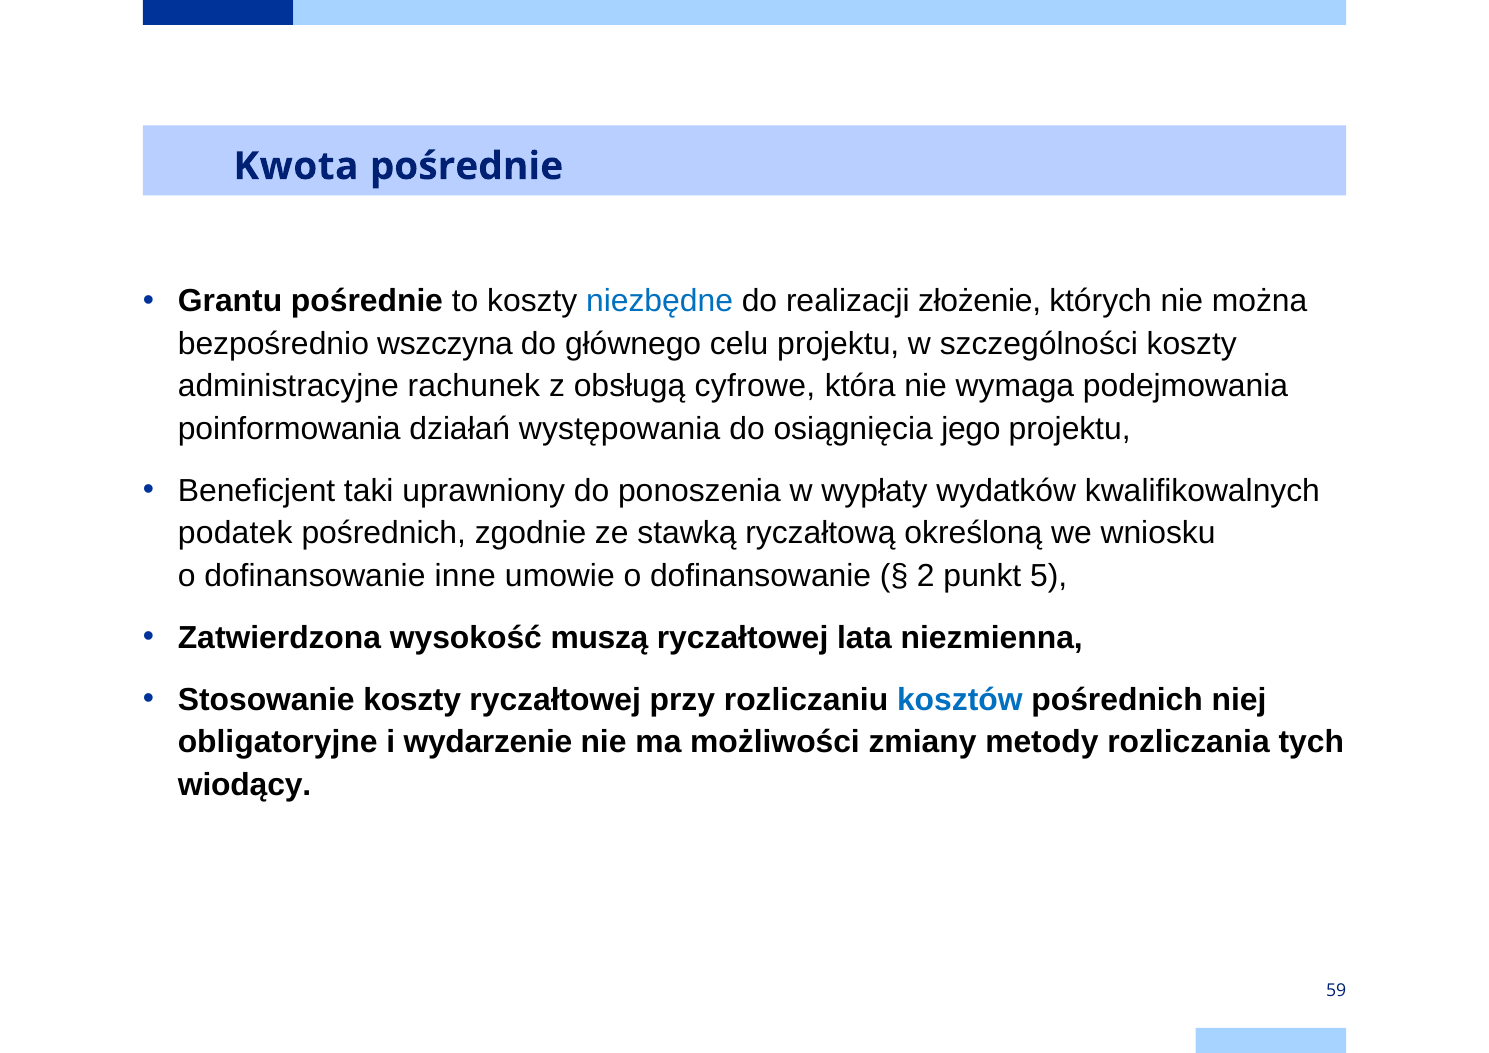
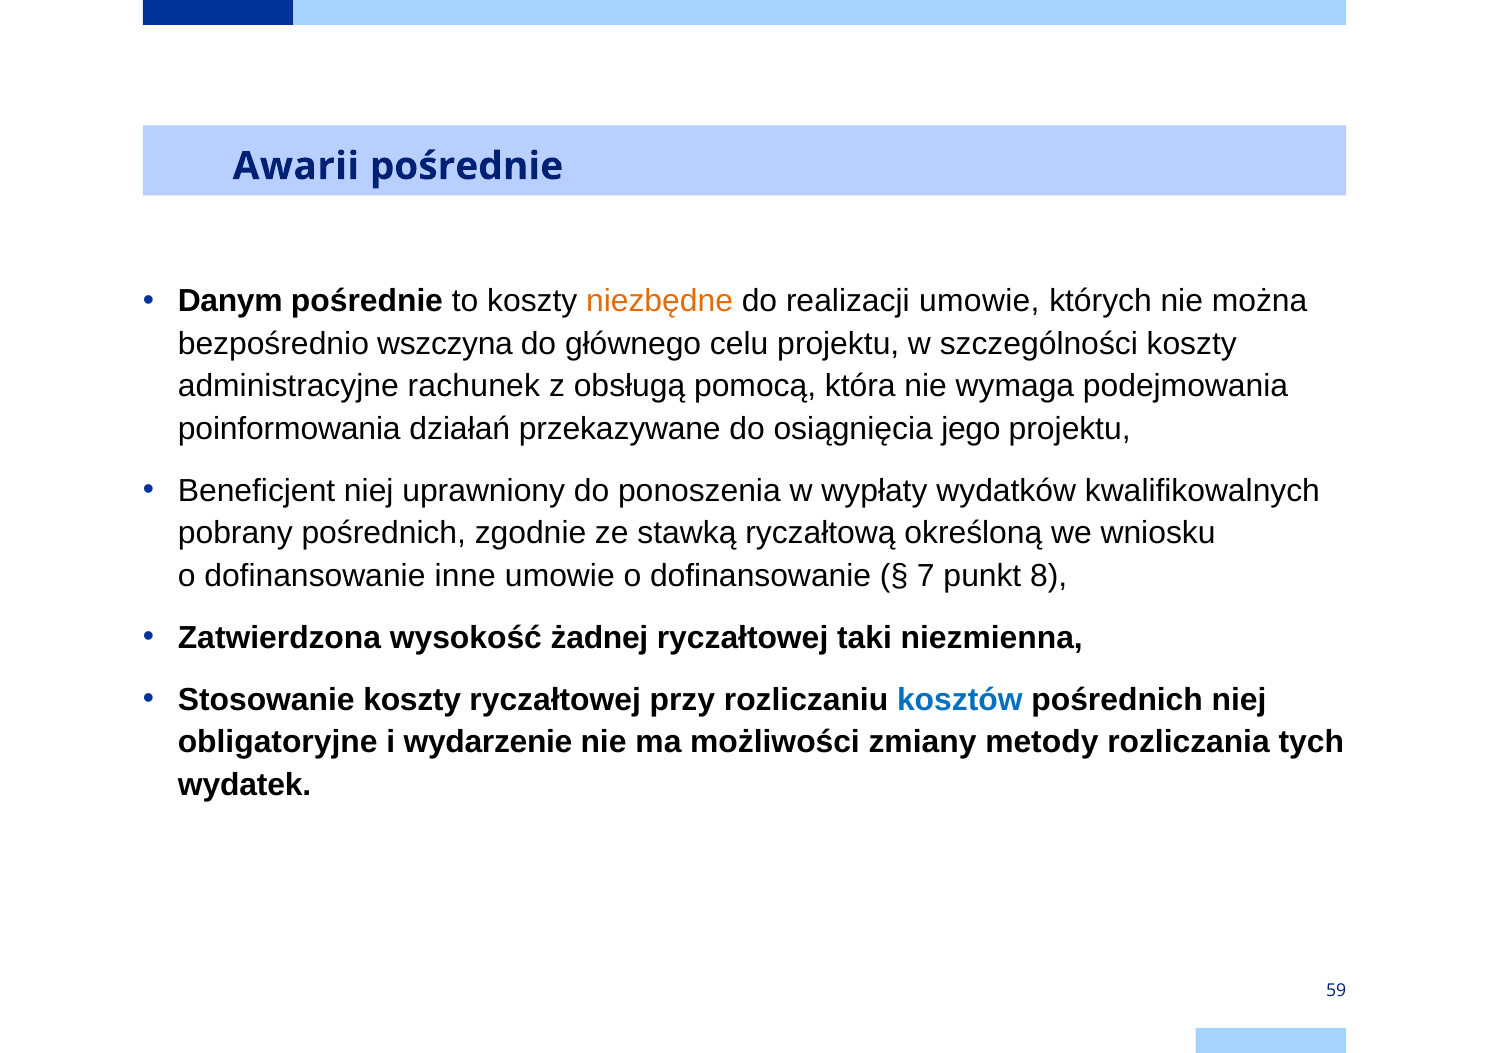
Kwota: Kwota -> Awarii (296, 166)
Grantu: Grantu -> Danym (230, 301)
niezbędne colour: blue -> orange (660, 301)
realizacji złożenie: złożenie -> umowie (979, 301)
cyfrowe: cyfrowe -> pomocą (755, 386)
występowania: występowania -> przekazywane (620, 429)
Beneficjent taki: taki -> niej (369, 491)
podatek: podatek -> pobrany (235, 533)
2: 2 -> 7 (926, 576)
5: 5 -> 8 (1049, 576)
muszą: muszą -> żadnej (599, 638)
lata: lata -> taki (865, 638)
wiodący: wiodący -> wydatek (245, 785)
